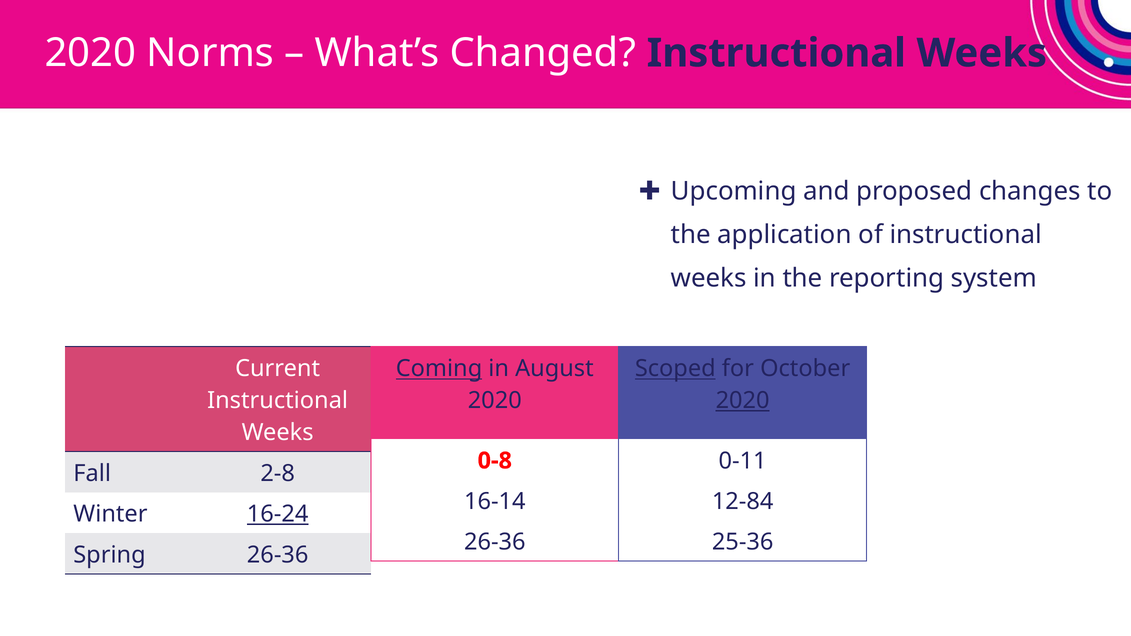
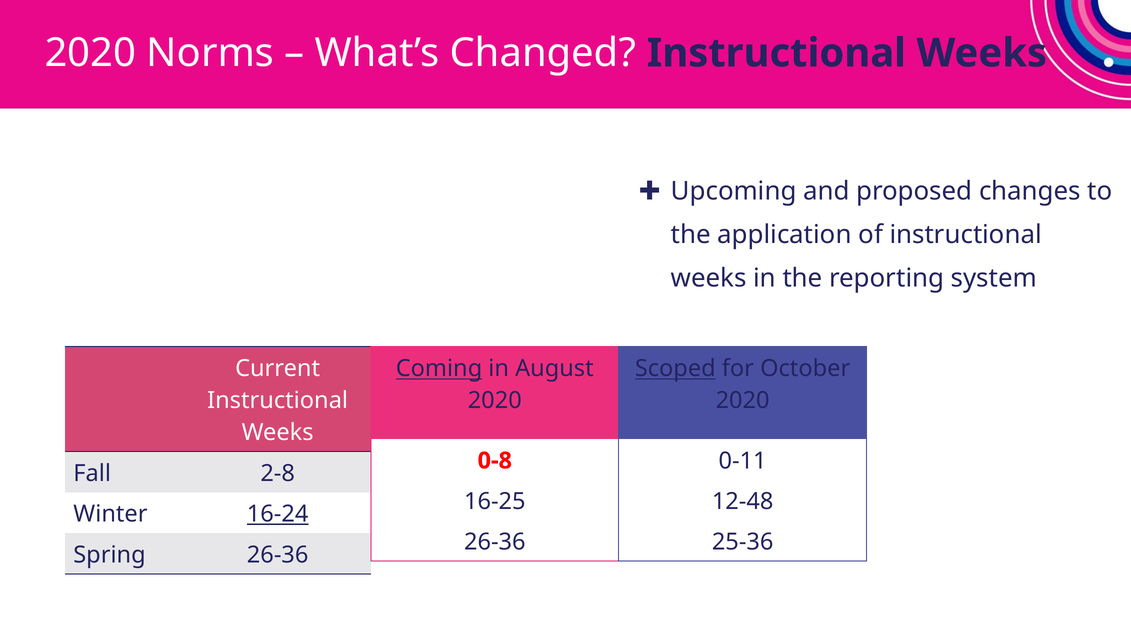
2020 underline: present -> none (743, 401)
16-14: 16-14 -> 16-25 (495, 502)
12-84: 12-84 -> 12-48 (743, 502)
